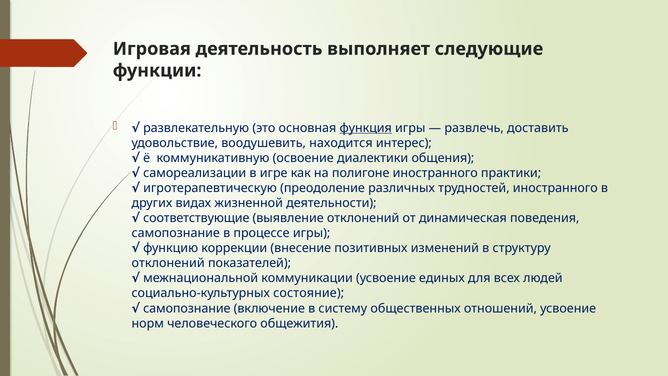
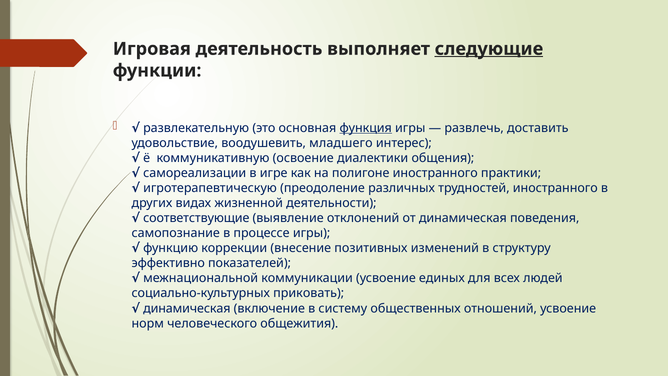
следующие underline: none -> present (489, 49)
находится: находится -> младшего (341, 143)
отклонений: отклонений -> эффективно (168, 263)
состояние: состояние -> приковать (309, 293)
самопознание: самопознание -> динамическая (187, 308)
